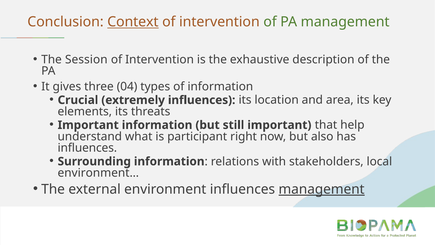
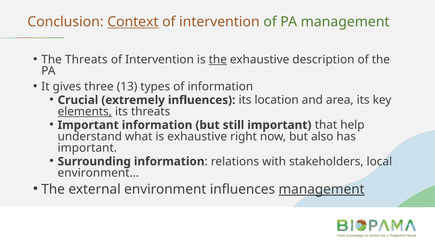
The Session: Session -> Threats (86, 60)
the underline: none -> present (218, 60)
04: 04 -> 13 (127, 86)
elements underline: none -> present (85, 111)
is participant: participant -> exhaustive (197, 136)
influences: influences -> important (87, 148)
